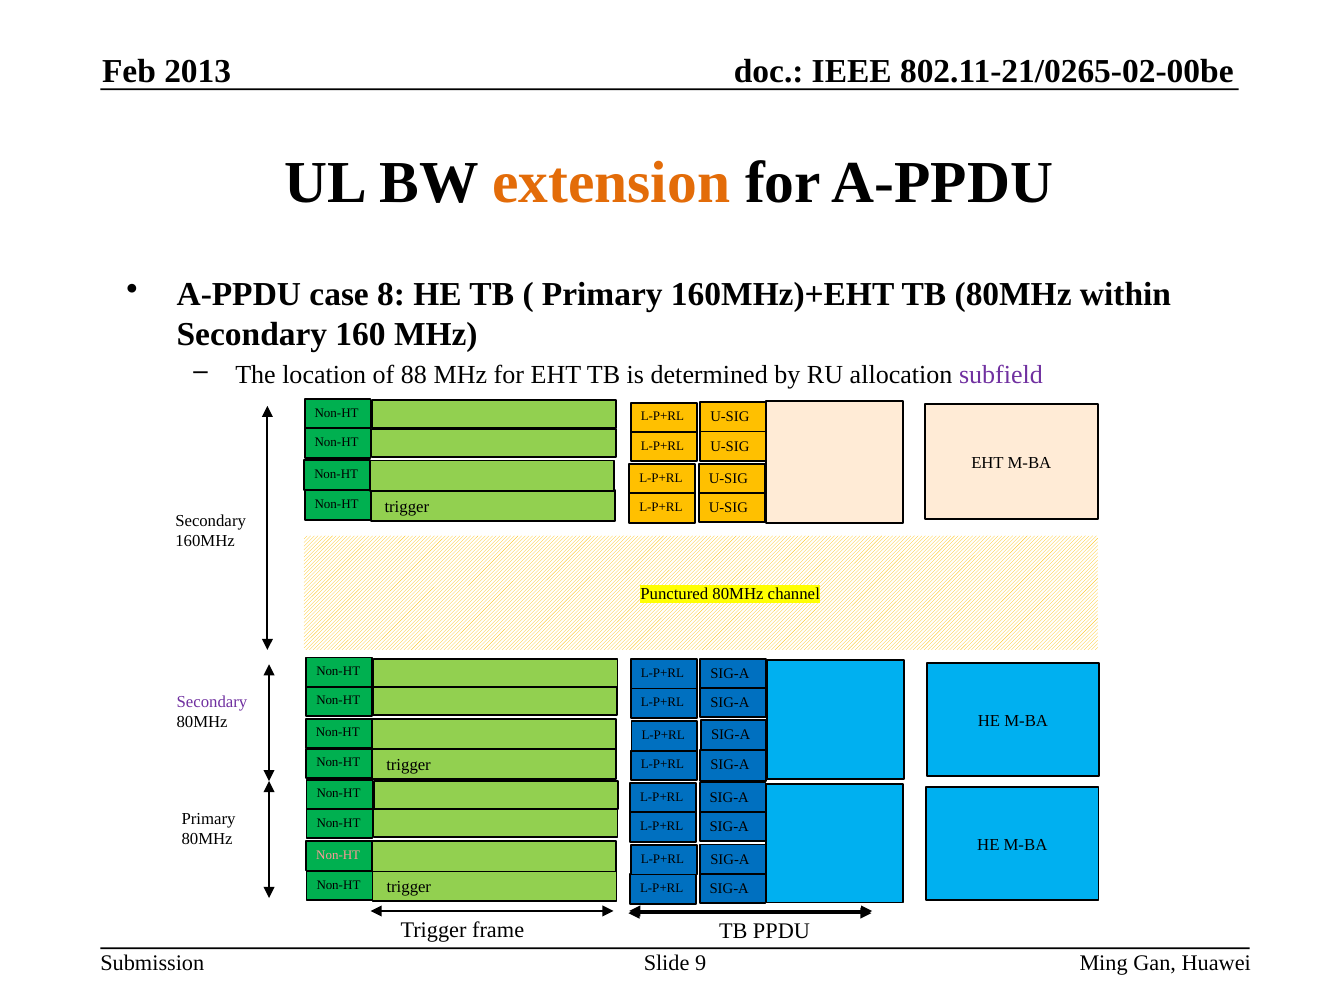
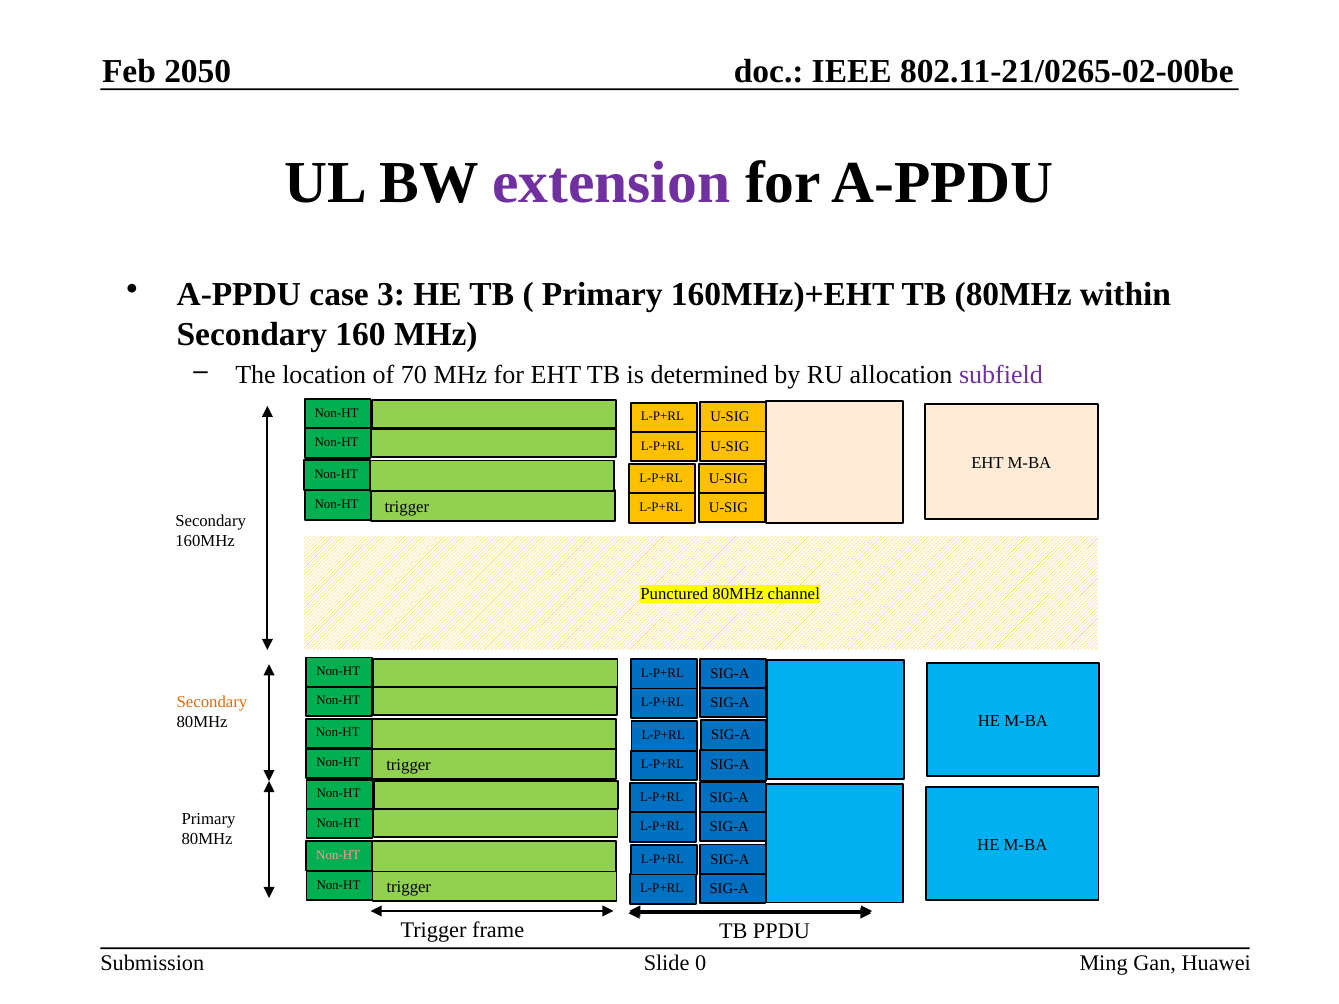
2013: 2013 -> 2050 (198, 71)
extension colour: orange -> purple (611, 183)
8: 8 -> 3 (391, 295)
88: 88 -> 70 (414, 375)
Secondary colour: purple -> orange (212, 702)
9: 9 -> 0 (701, 963)
